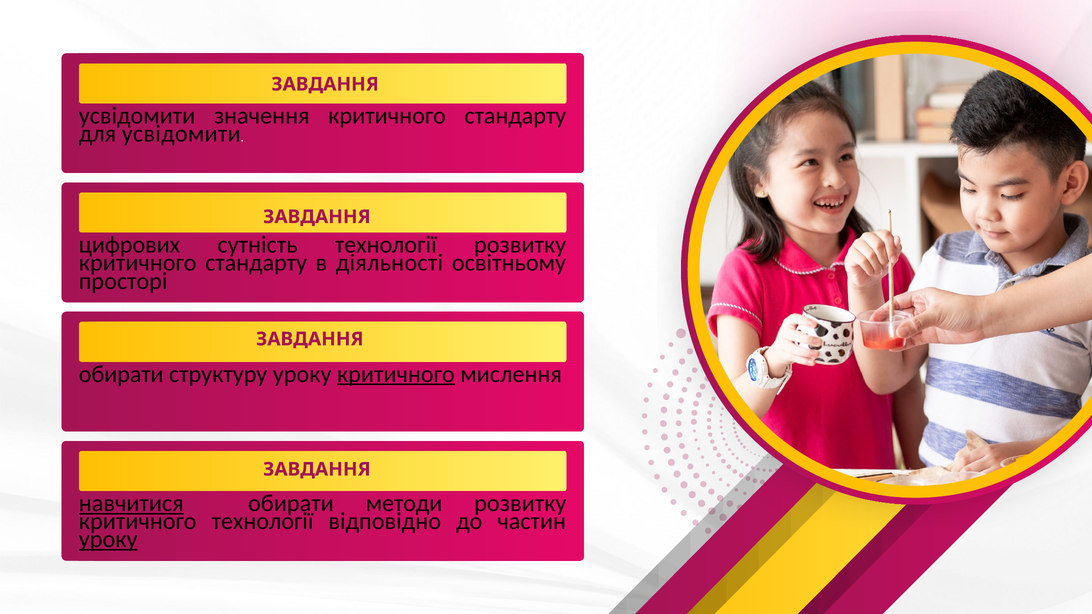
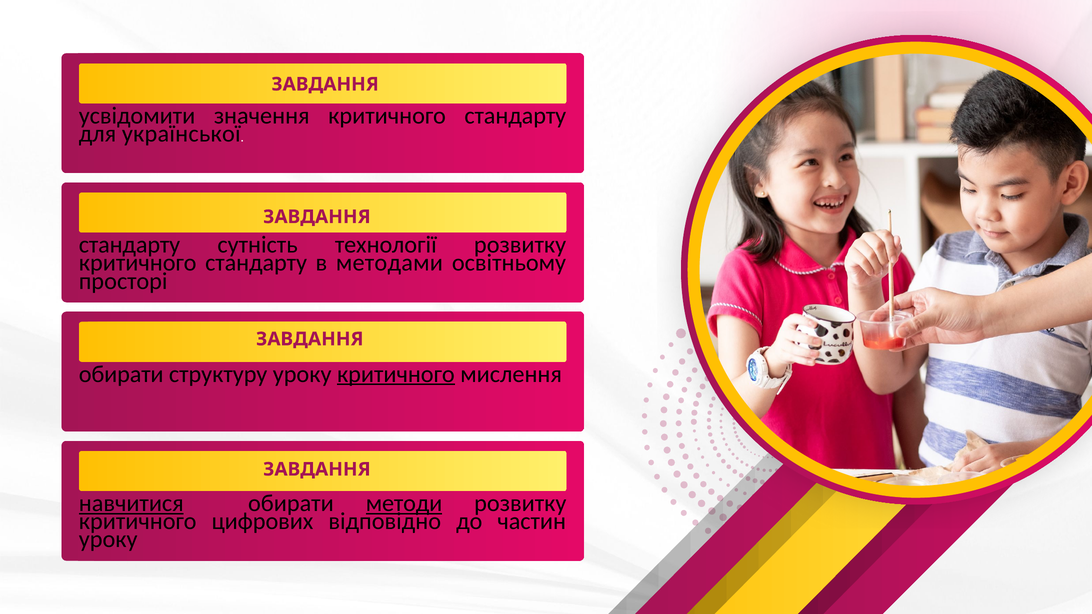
для усвідомити: усвідомити -> української (181, 134)
цифрових: цифрових -> стандарту (130, 245)
діяльності: діяльності -> методами (389, 263)
методи underline: none -> present (404, 503)
критичного технології: технології -> цифрових (262, 522)
уроку underline: present -> none (108, 540)
